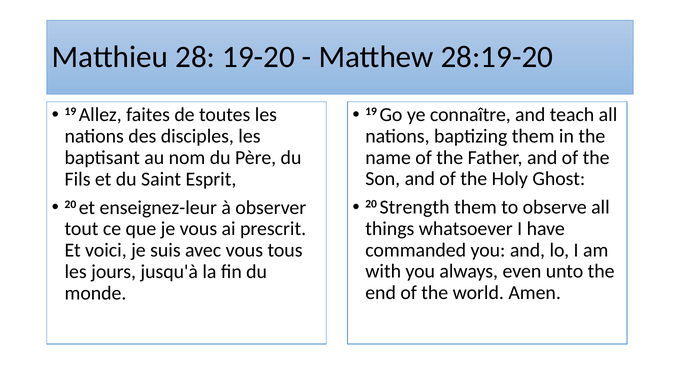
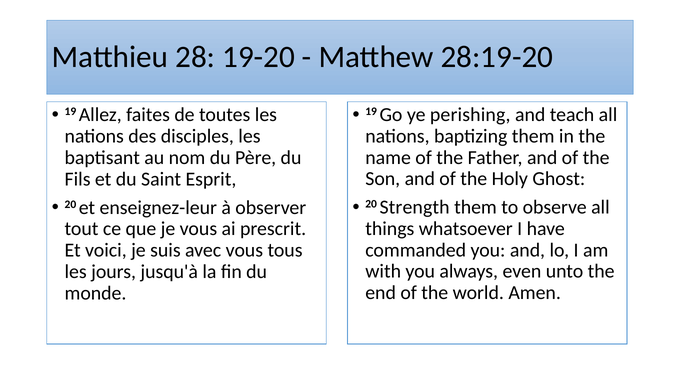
connaître: connaître -> perishing (470, 115)
